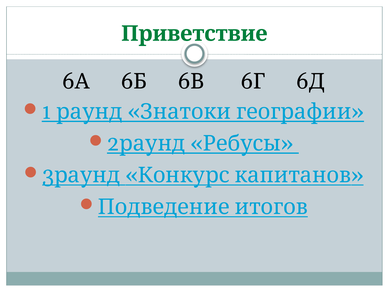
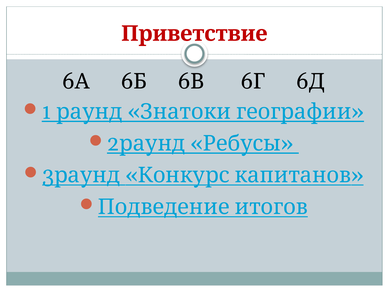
Приветствие colour: green -> red (194, 34)
